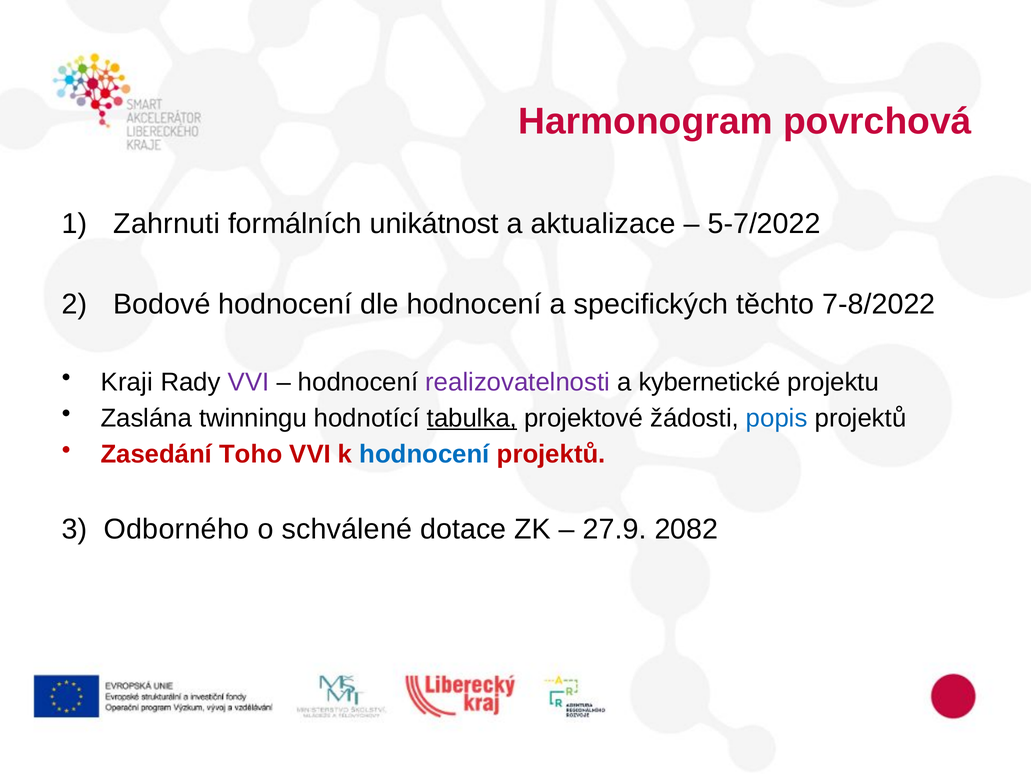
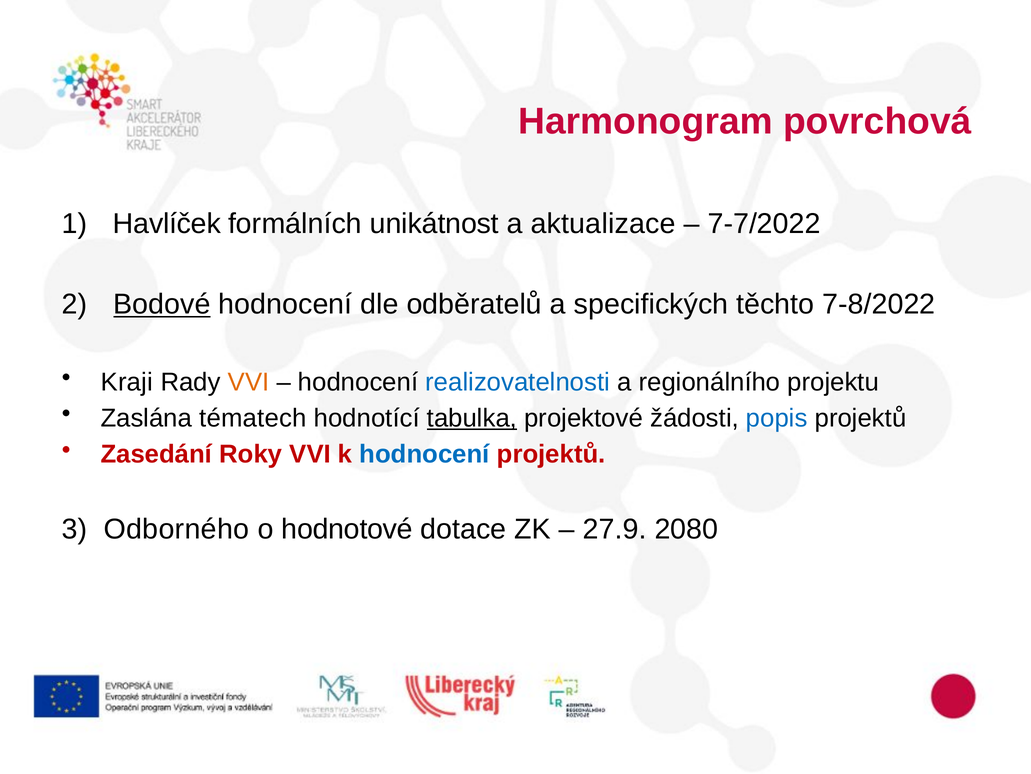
Zahrnuti: Zahrnuti -> Havlíček (167, 224)
5-7/2022: 5-7/2022 -> 7-7/2022 (764, 224)
Bodové underline: none -> present (162, 304)
dle hodnocení: hodnocení -> odběratelů (474, 304)
VVI colour: purple -> orange (249, 382)
realizovatelnosti colour: purple -> blue (518, 382)
kybernetické: kybernetické -> regionálního (709, 382)
twinningu: twinningu -> tématech (253, 418)
Toho: Toho -> Roky (251, 454)
schválené: schválené -> hodnotové (347, 529)
2082: 2082 -> 2080 (686, 529)
